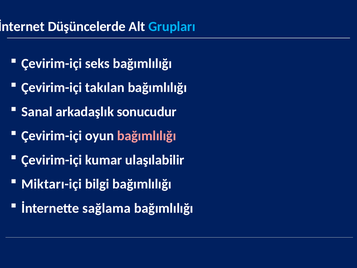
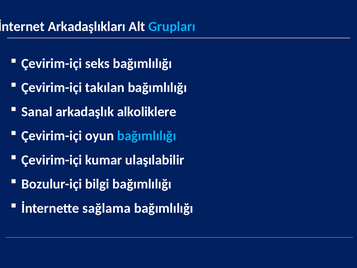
Düşüncelerde: Düşüncelerde -> Arkadaşlıkları (87, 26)
sonucudur: sonucudur -> alkoliklere (147, 112)
bağımlılığı colour: pink -> light blue (147, 136)
Miktarı-içi: Miktarı-içi -> Bozulur-içi (52, 184)
